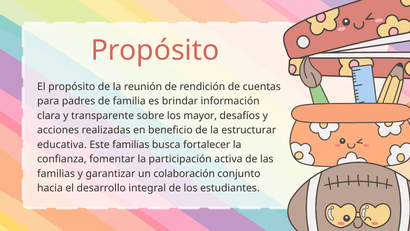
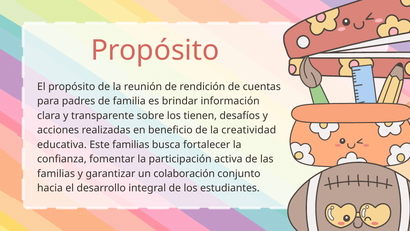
mayor: mayor -> tienen (200, 115)
estructurar: estructurar -> creatividad (249, 130)
